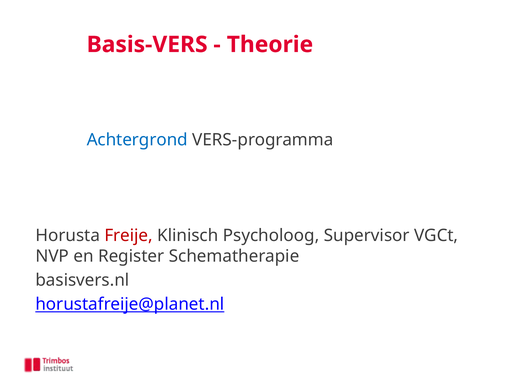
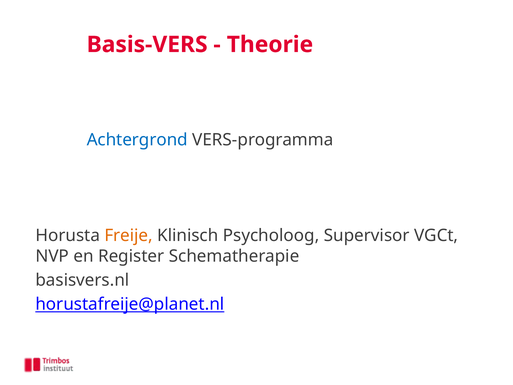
Freije colour: red -> orange (129, 236)
